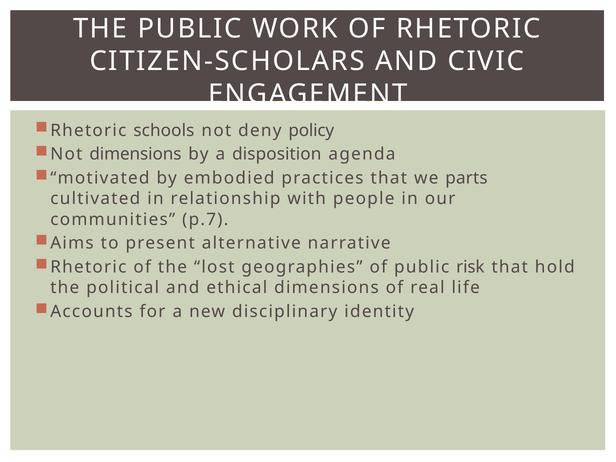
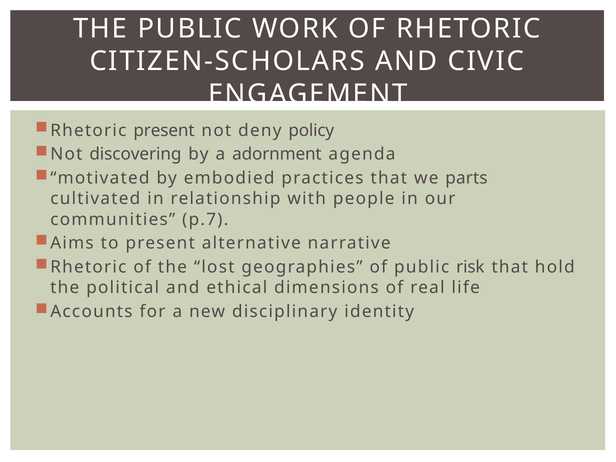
Rhetoric schools: schools -> present (164, 130)
Not dimensions: dimensions -> discovering (135, 154)
disposition: disposition -> adornment (277, 154)
